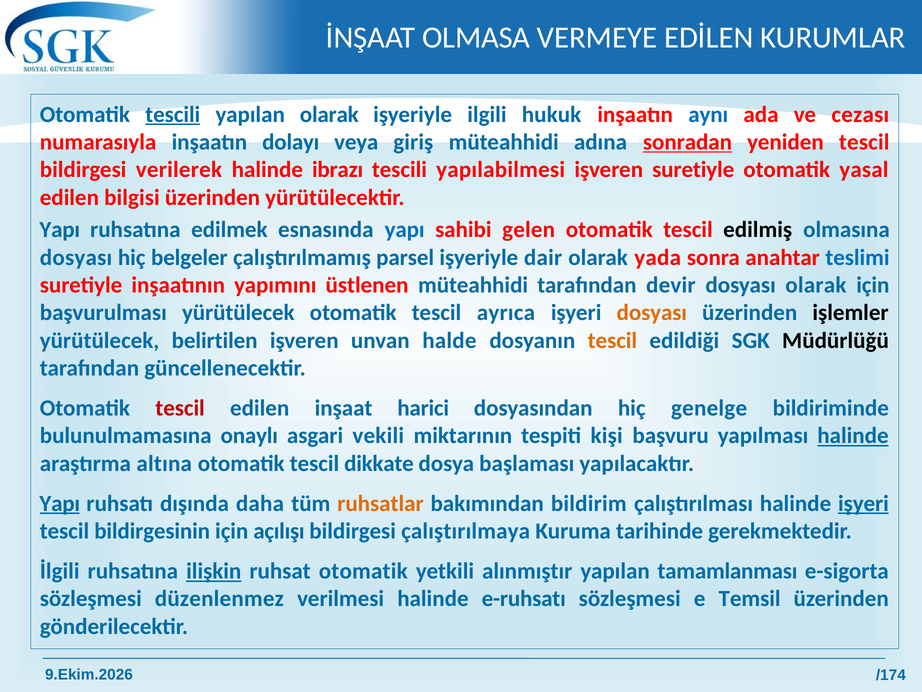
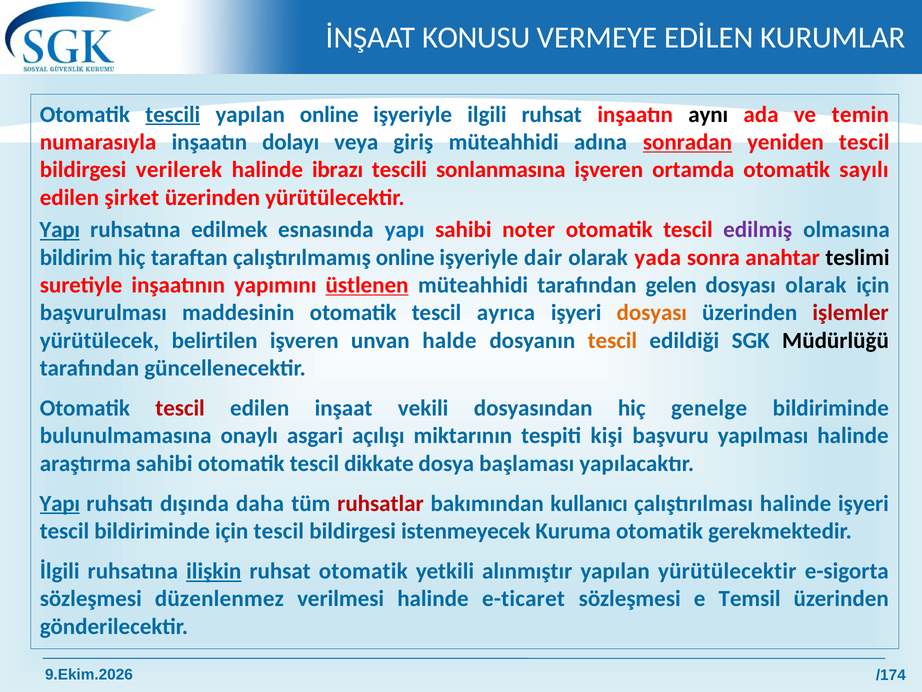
OLMASA: OLMASA -> KONUSU (476, 38)
yapılan olarak: olarak -> online (329, 114)
ilgili hukuk: hukuk -> ruhsat (552, 114)
aynı colour: blue -> black (708, 114)
cezası: cezası -> temin (860, 114)
yapılabilmesi: yapılabilmesi -> sonlanmasına (501, 170)
işveren suretiyle: suretiyle -> ortamda (693, 170)
yasal: yasal -> sayılı (864, 170)
bilgisi: bilgisi -> şirket (132, 197)
Yapı underline: none -> present (60, 230)
gelen: gelen -> noter (529, 230)
edilmiş colour: black -> purple (758, 230)
dosyası: dosyası -> bildirim (76, 257)
belgeler: belgeler -> taraftan (189, 257)
çalıştırılmamış parsel: parsel -> online (405, 257)
teslimi colour: blue -> black (857, 257)
üstlenen underline: none -> present (367, 285)
devir: devir -> gelen (671, 285)
başvurulması yürütülecek: yürütülecek -> maddesinin (238, 313)
işlemler colour: black -> red (851, 313)
harici: harici -> vekili (423, 408)
vekili: vekili -> açılışı (378, 435)
halinde underline: present -> none (853, 435)
araştırma altına: altına -> sahibi (164, 463)
ruhsatlar colour: orange -> red (380, 503)
bildirim: bildirim -> kullanıcı (589, 503)
işyeri underline: present -> none (863, 503)
tescil bildirgesinin: bildirgesinin -> bildiriminde (152, 531)
için açılışı: açılışı -> tescil (279, 531)
çalıştırılmaya: çalıştırılmaya -> istenmeyecek (466, 531)
Kuruma tarihinde: tarihinde -> otomatik (660, 531)
yapılan tamamlanması: tamamlanması -> yürütülecektir (727, 571)
e-ruhsatı: e-ruhsatı -> e-ticaret (524, 598)
